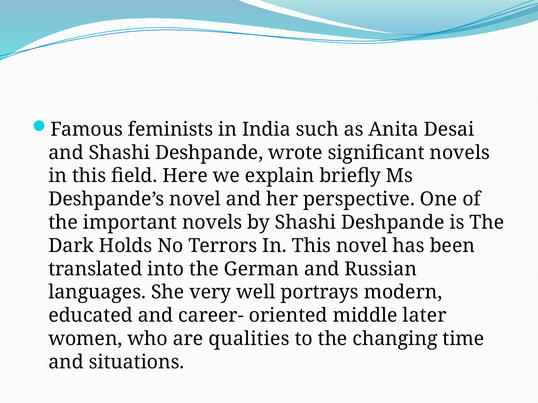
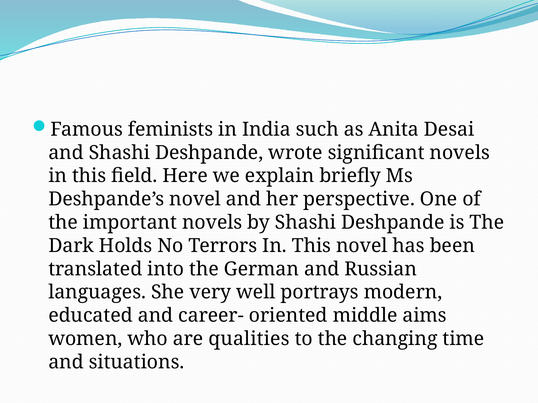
later: later -> aims (425, 316)
